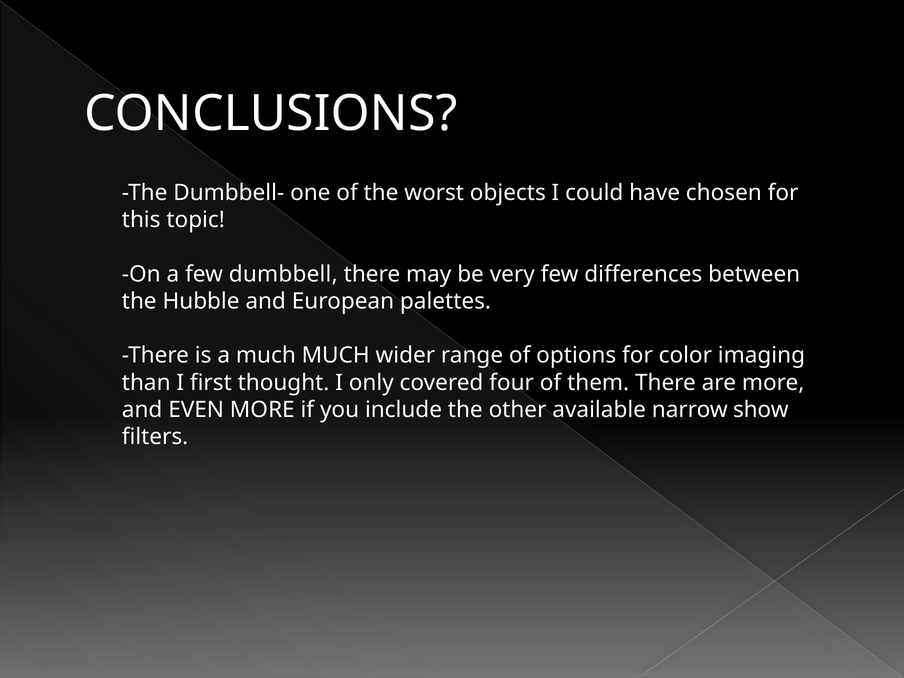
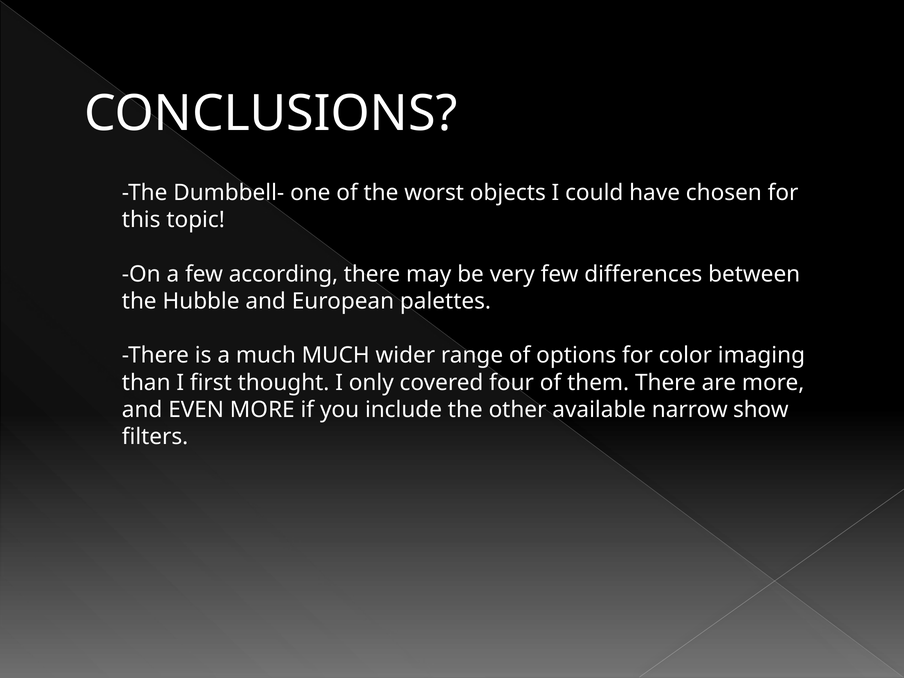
dumbbell: dumbbell -> according (283, 274)
